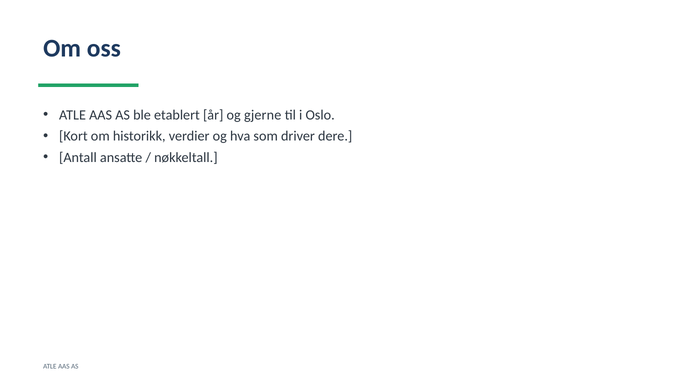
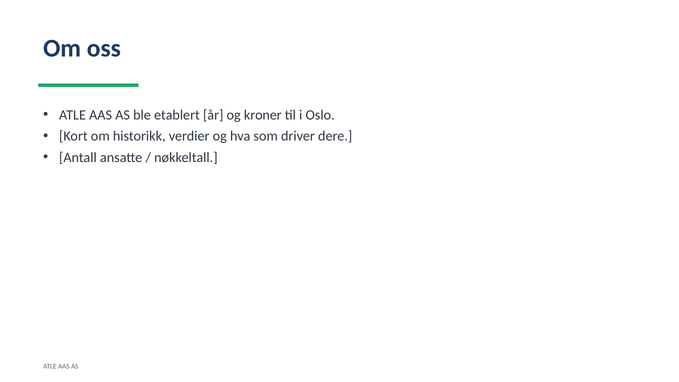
gjerne: gjerne -> kroner (263, 115)
